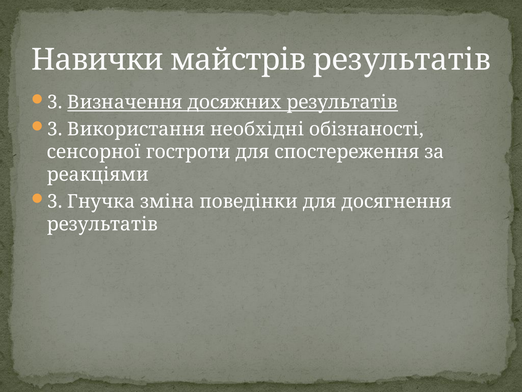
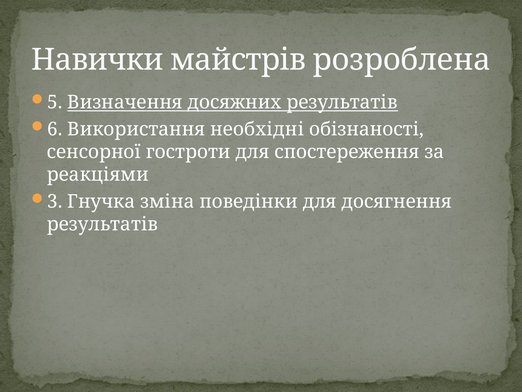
майстрів результатів: результатів -> розроблена (402, 60)
3: 3 -> 5 (55, 102)
3: 3 -> 6 (55, 129)
